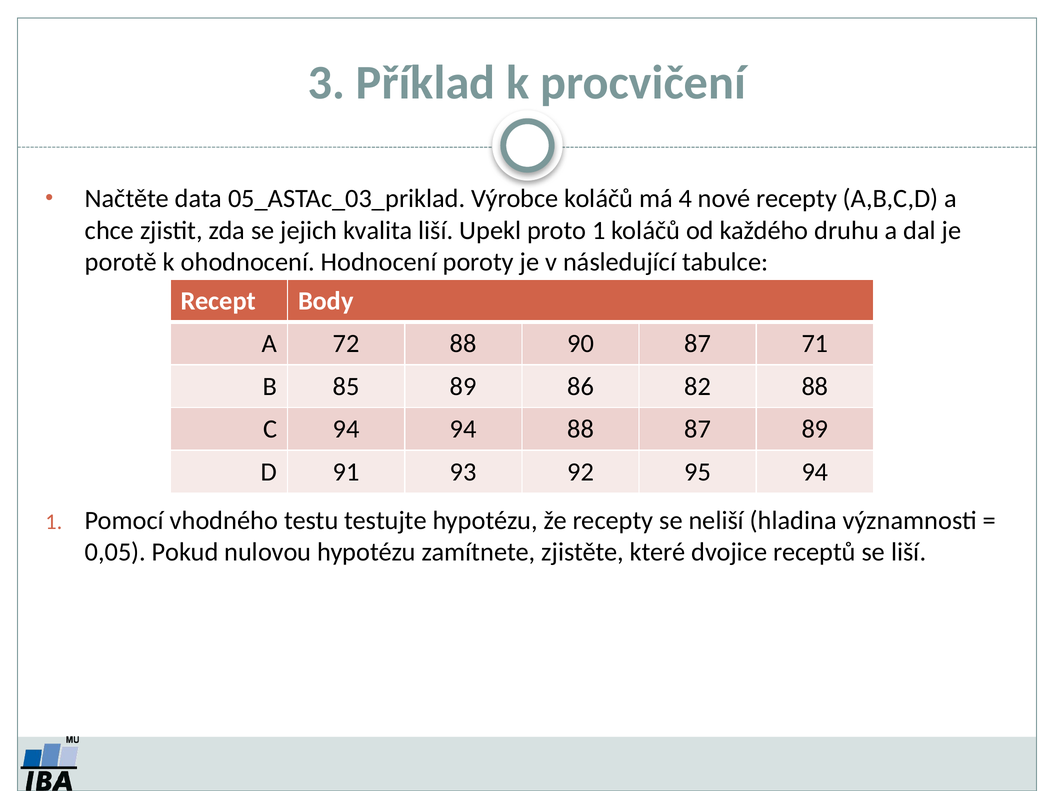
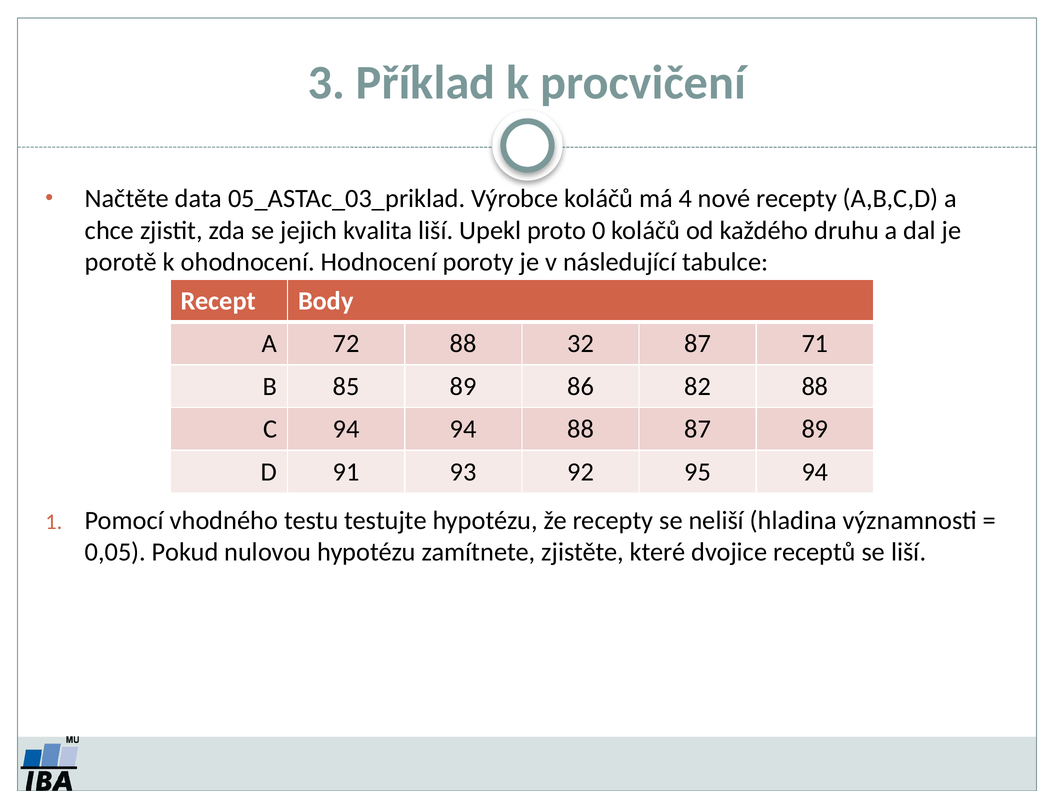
proto 1: 1 -> 0 (599, 230)
90: 90 -> 32 (581, 344)
